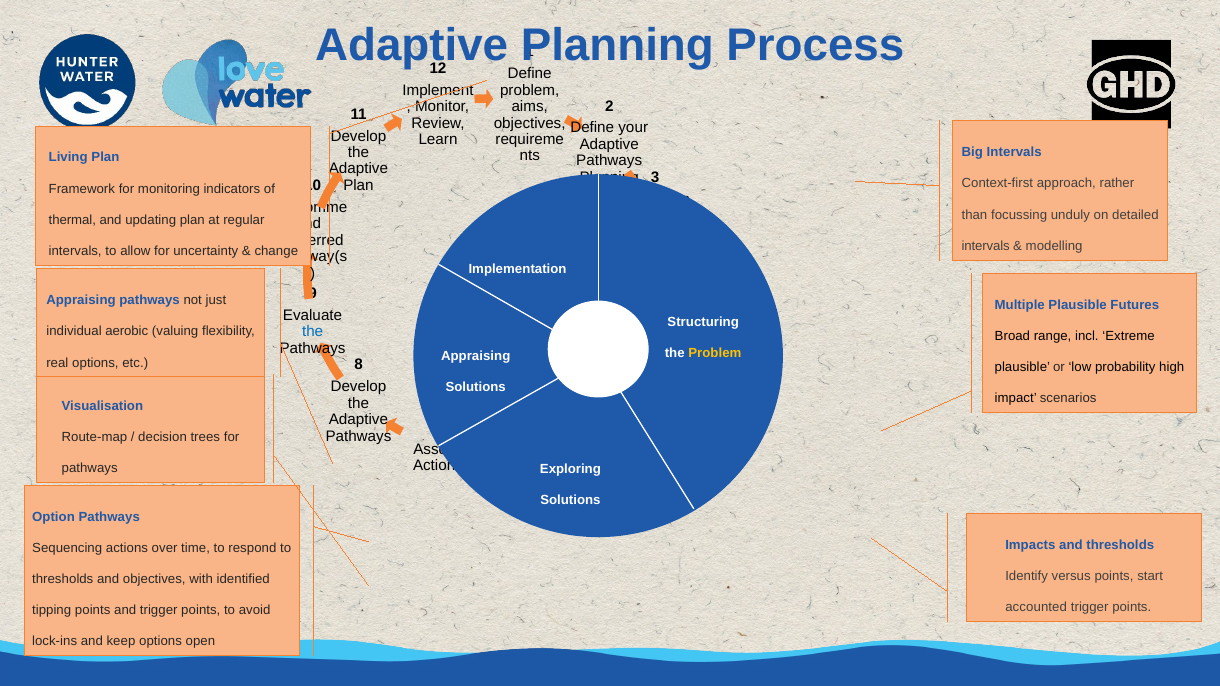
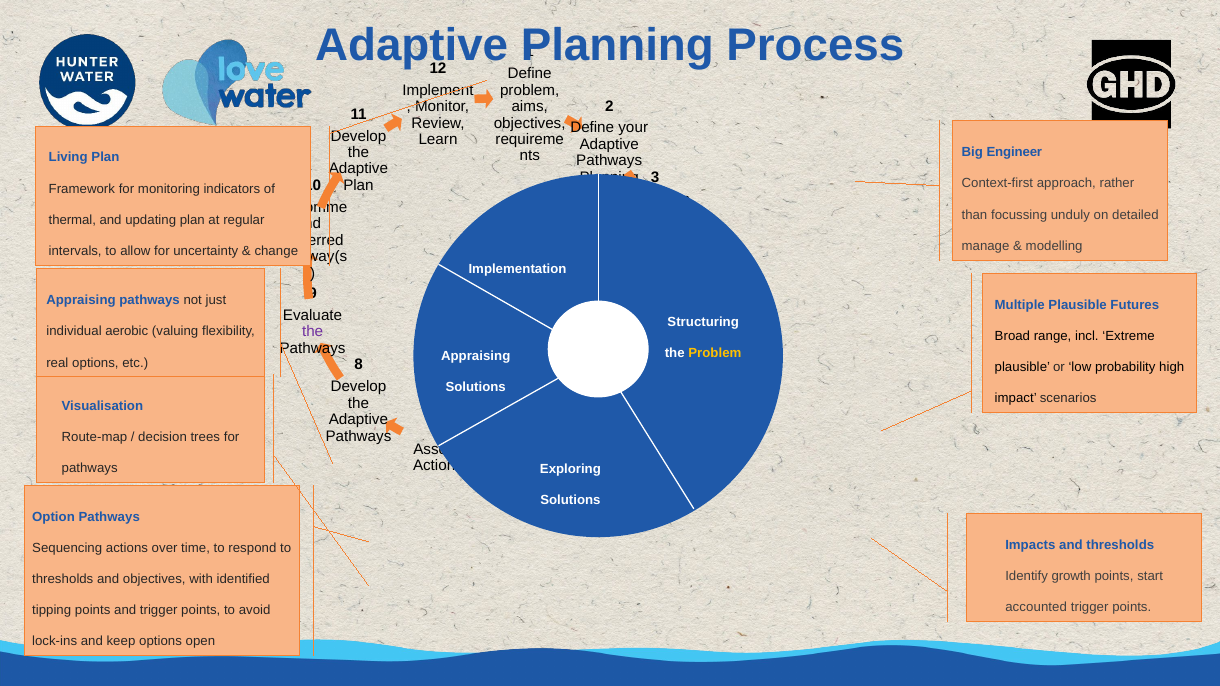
Big Intervals: Intervals -> Engineer (1014, 152)
intervals: intervals -> manage (986, 246)
the colour: blue -> purple (313, 332)
versus: versus -> growth (1071, 576)
